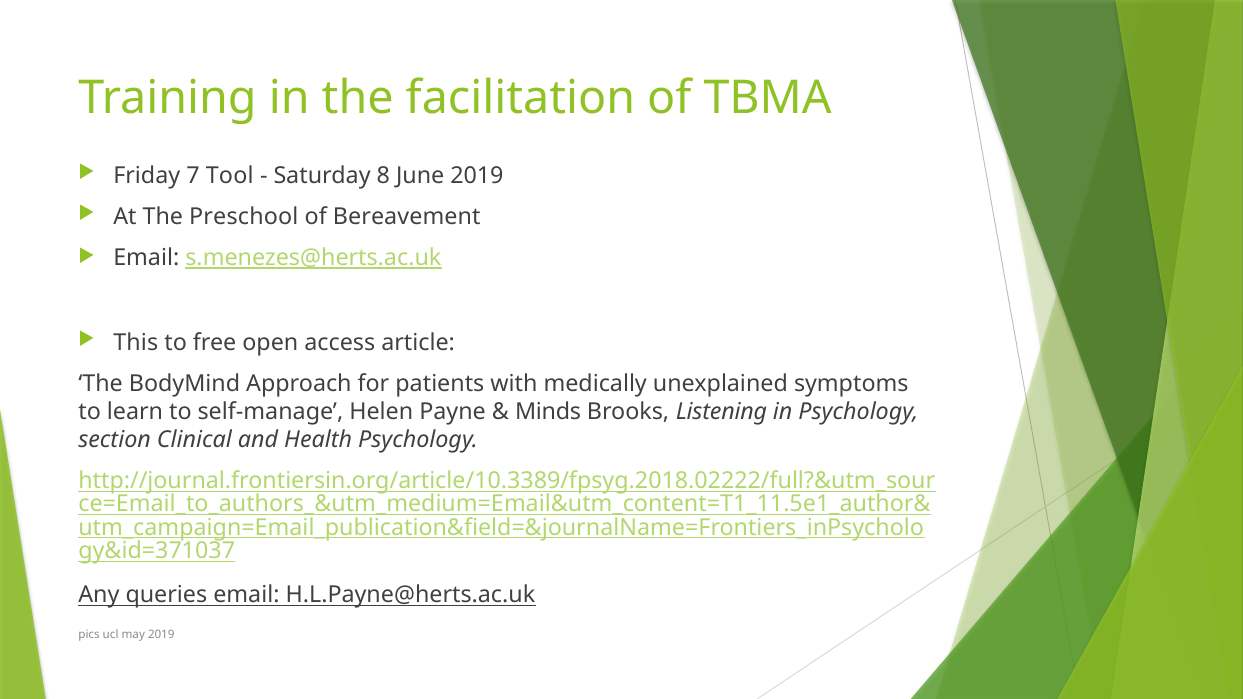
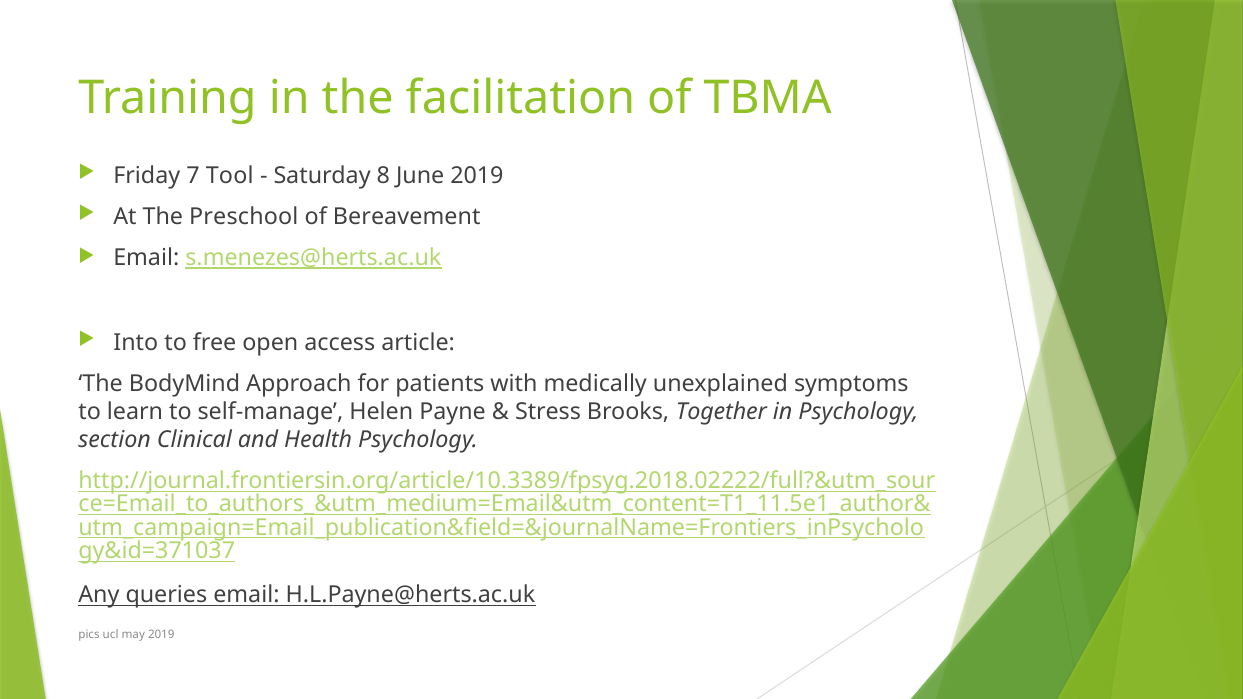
This: This -> Into (136, 343)
Minds: Minds -> Stress (548, 412)
Listening: Listening -> Together (721, 412)
